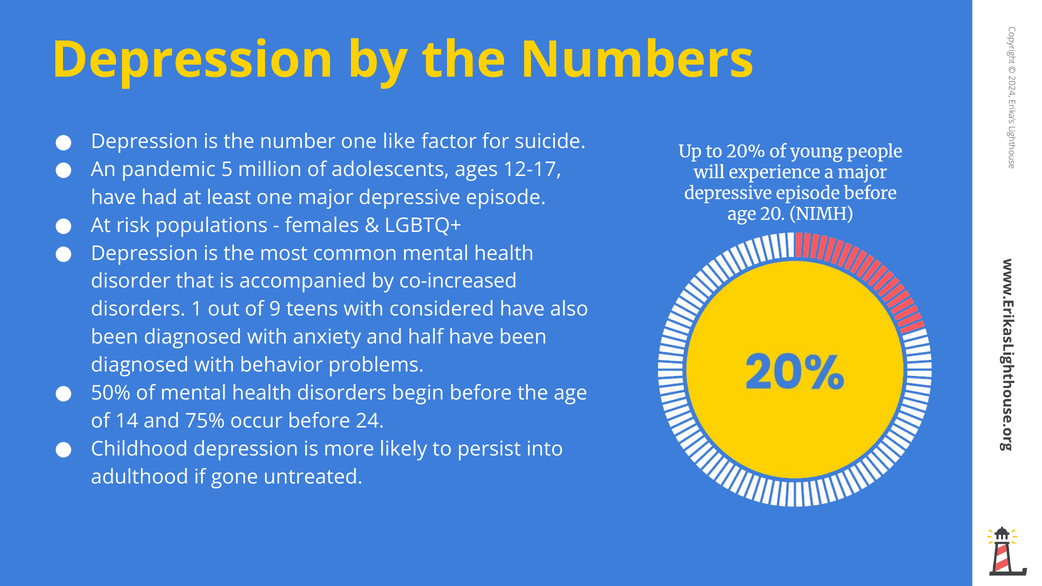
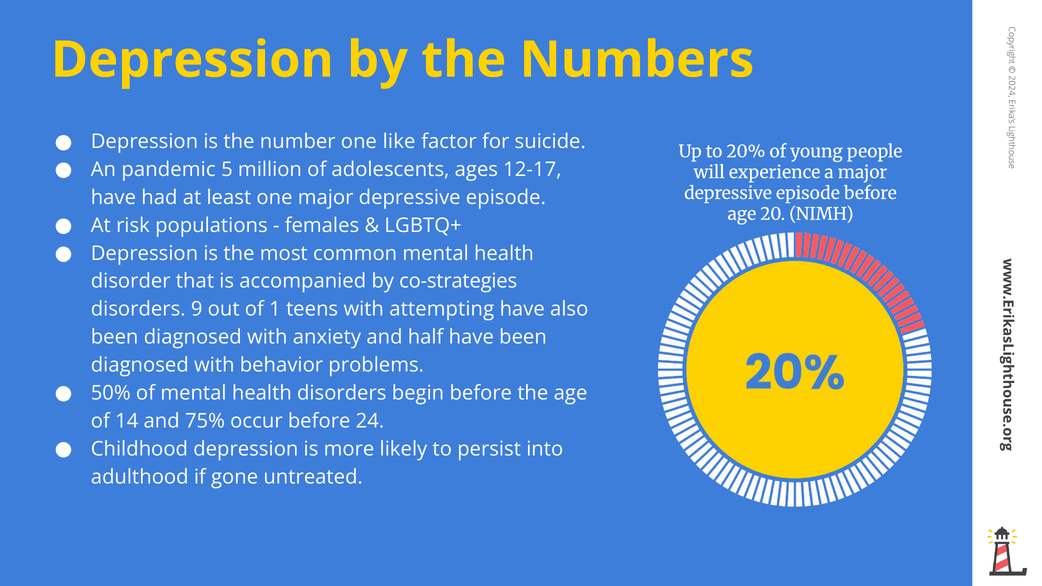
co-increased: co-increased -> co-strategies (458, 281)
1: 1 -> 9 (197, 309)
9: 9 -> 1 (275, 309)
considered: considered -> attempting (442, 309)
